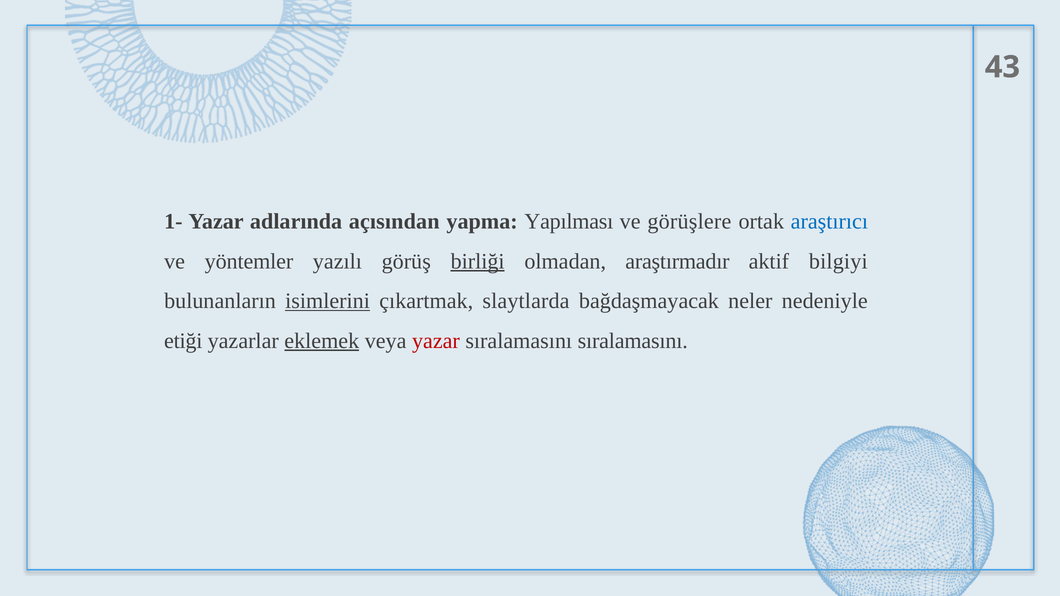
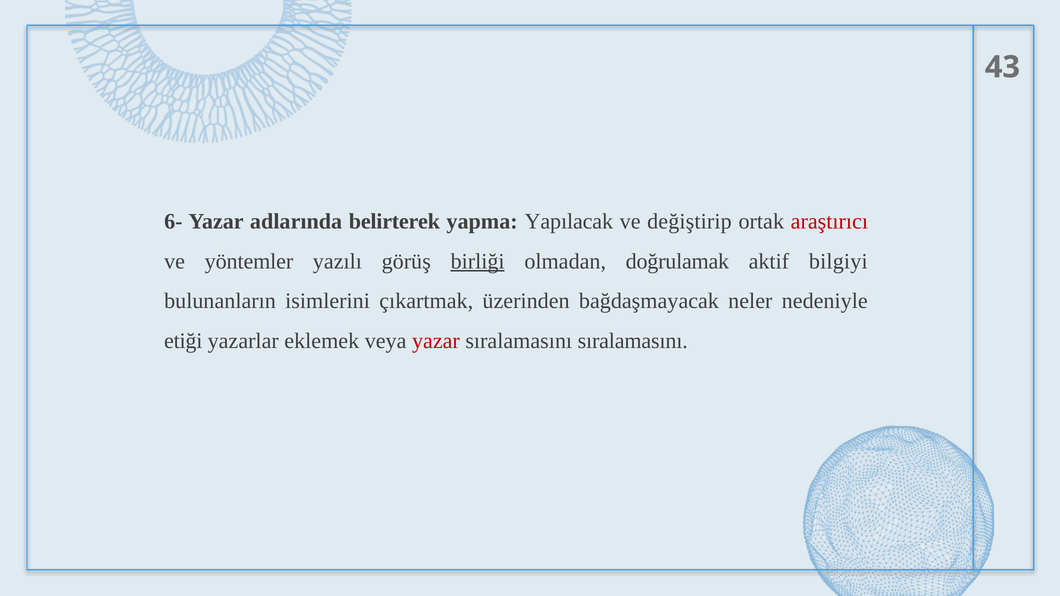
1-: 1- -> 6- (173, 222)
açısından: açısından -> belirterek (394, 222)
Yapılması: Yapılması -> Yapılacak (569, 222)
görüşlere: görüşlere -> değiştirip (689, 222)
araştırıcı colour: blue -> red (829, 222)
araştırmadır: araştırmadır -> doğrulamak (677, 261)
isimlerini underline: present -> none (328, 301)
slaytlarda: slaytlarda -> üzerinden (526, 301)
eklemek underline: present -> none (322, 341)
